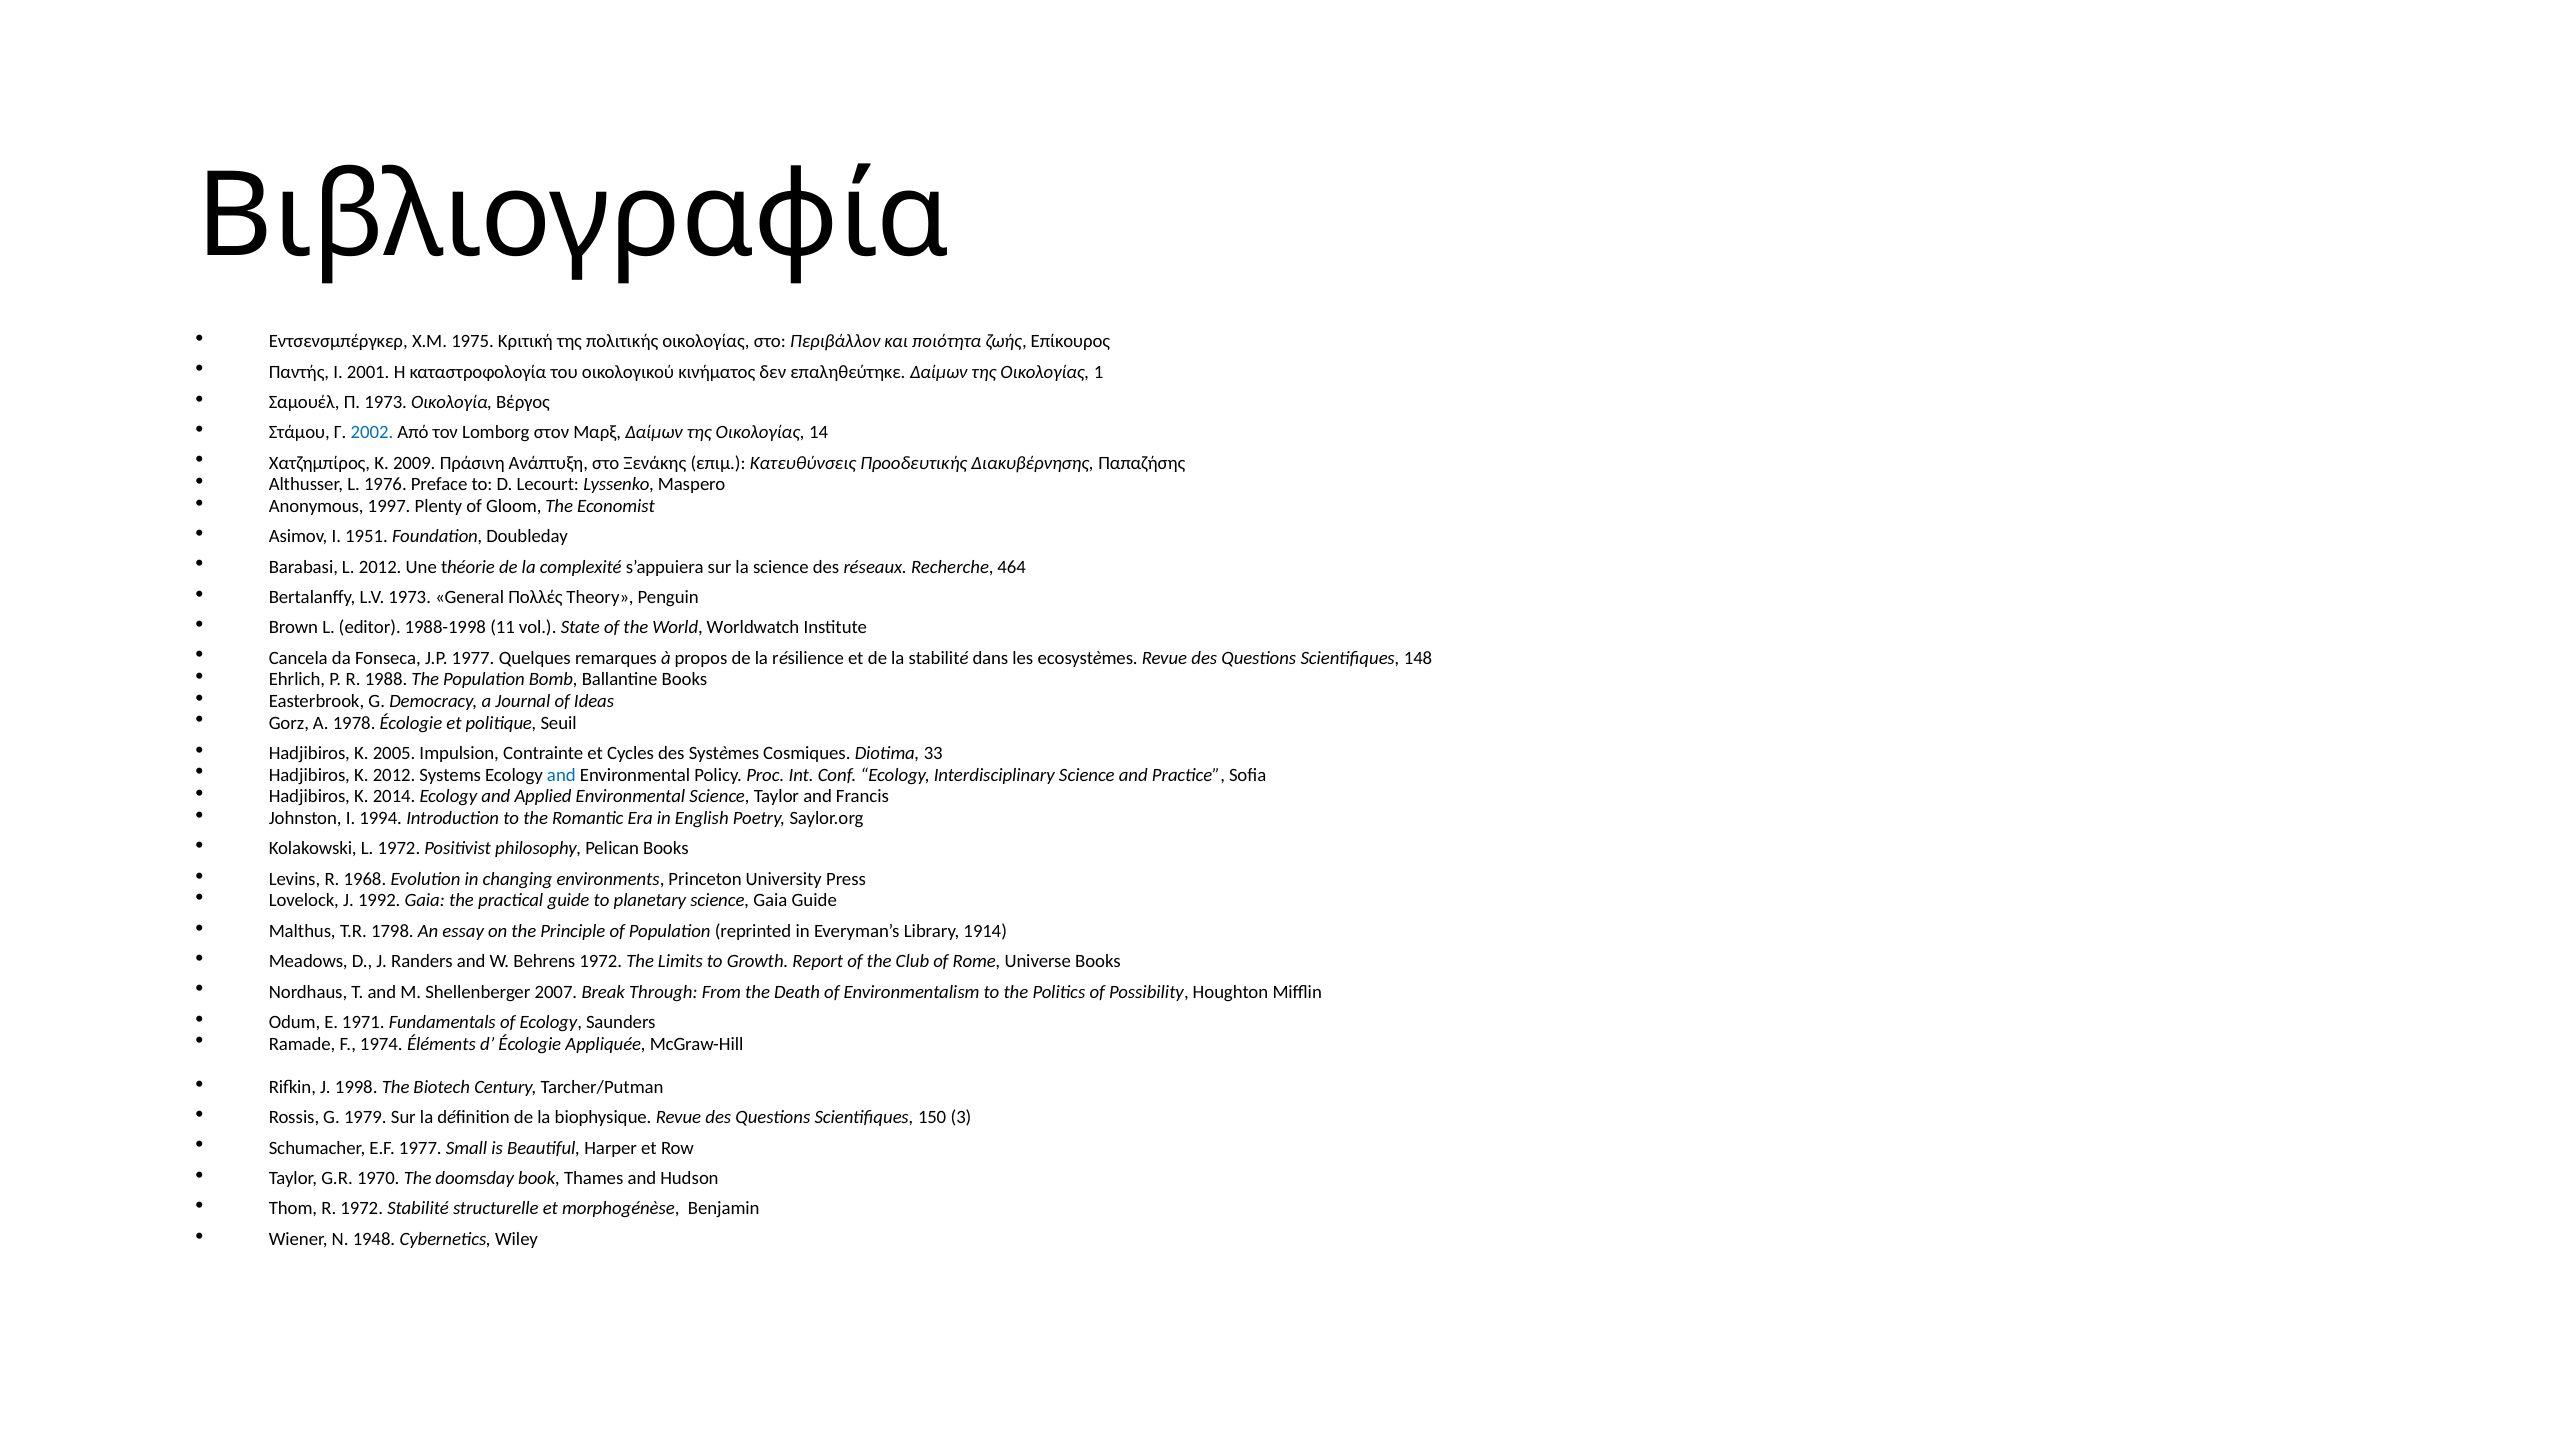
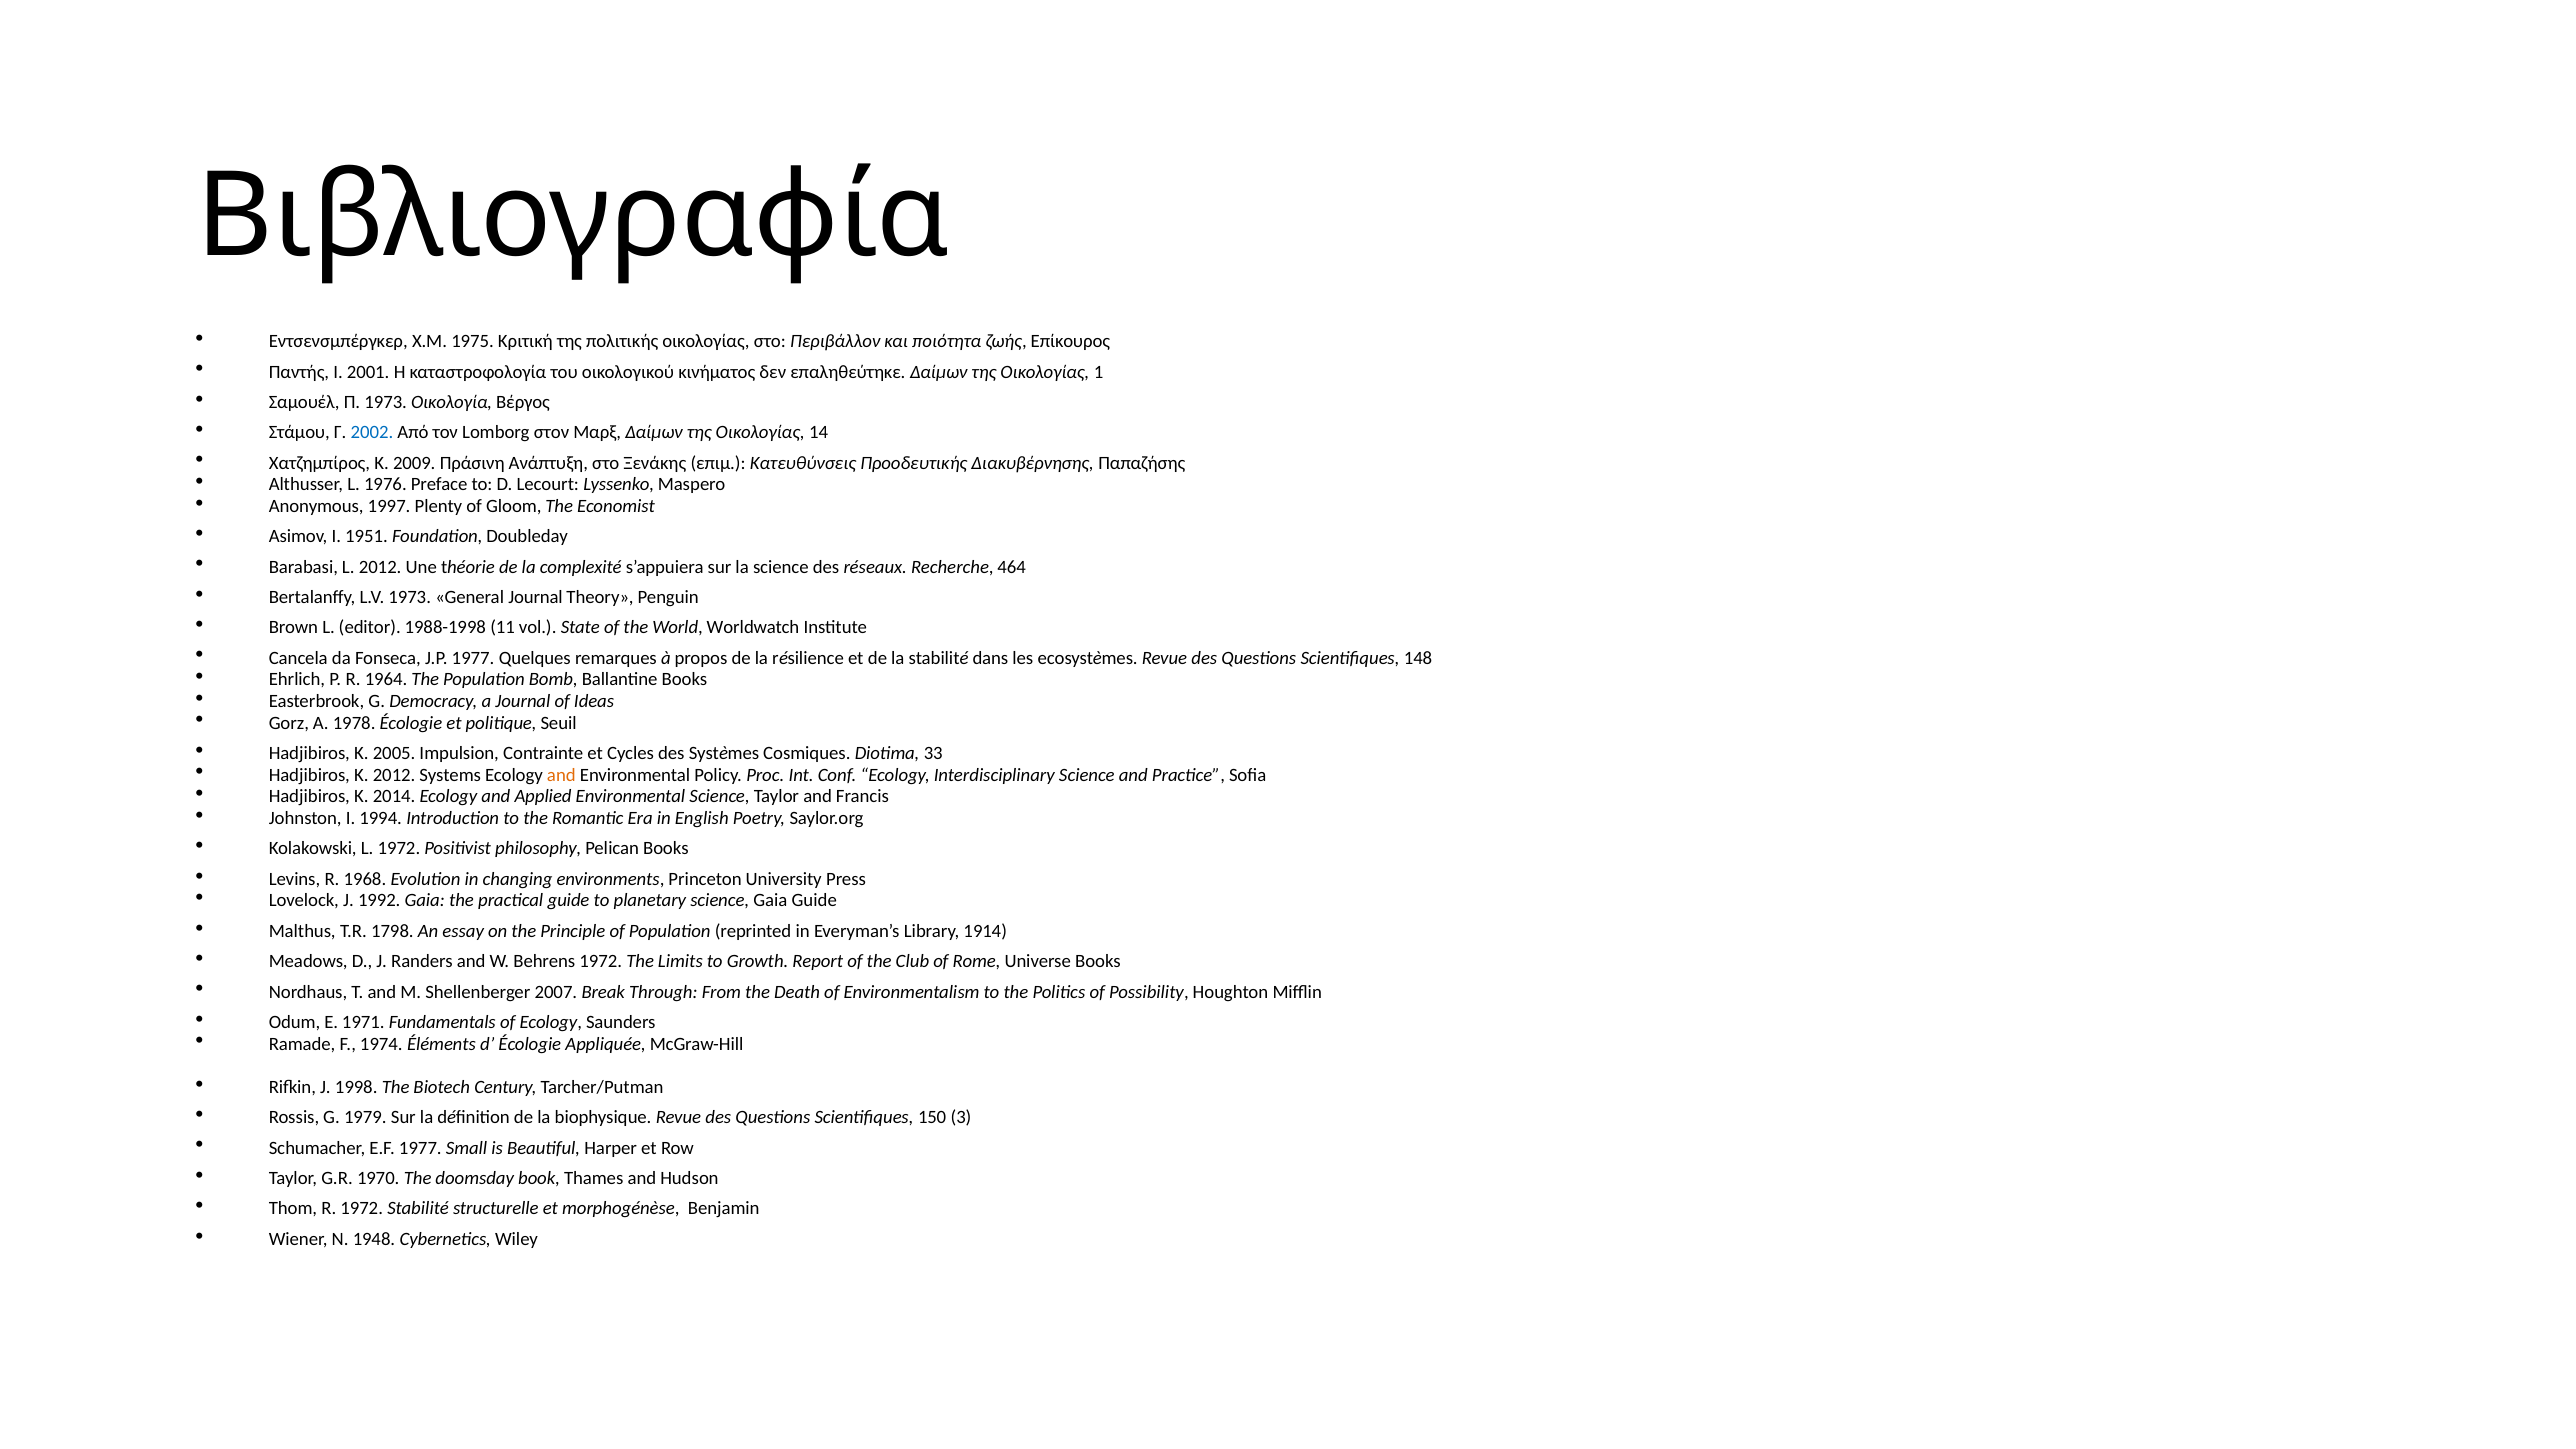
General Πολλές: Πολλές -> Journal (535, 597)
1988: 1988 -> 1964 (386, 680)
and colour: blue -> orange (561, 775)
